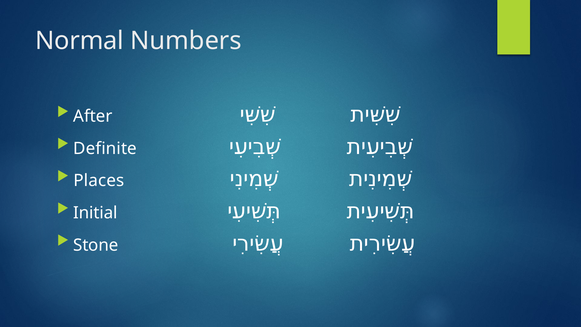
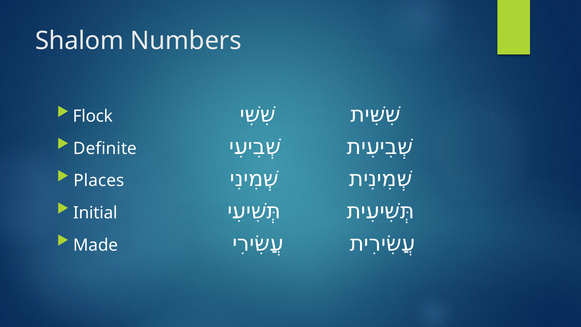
Normal: Normal -> Shalom (79, 41)
After: After -> Flock (93, 116)
Stone: Stone -> Made (96, 245)
